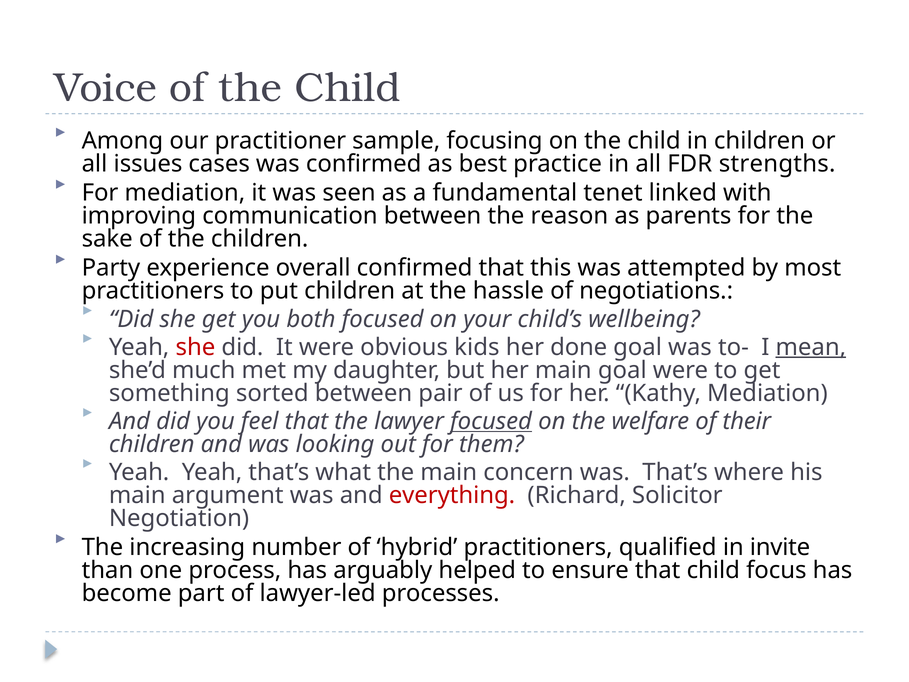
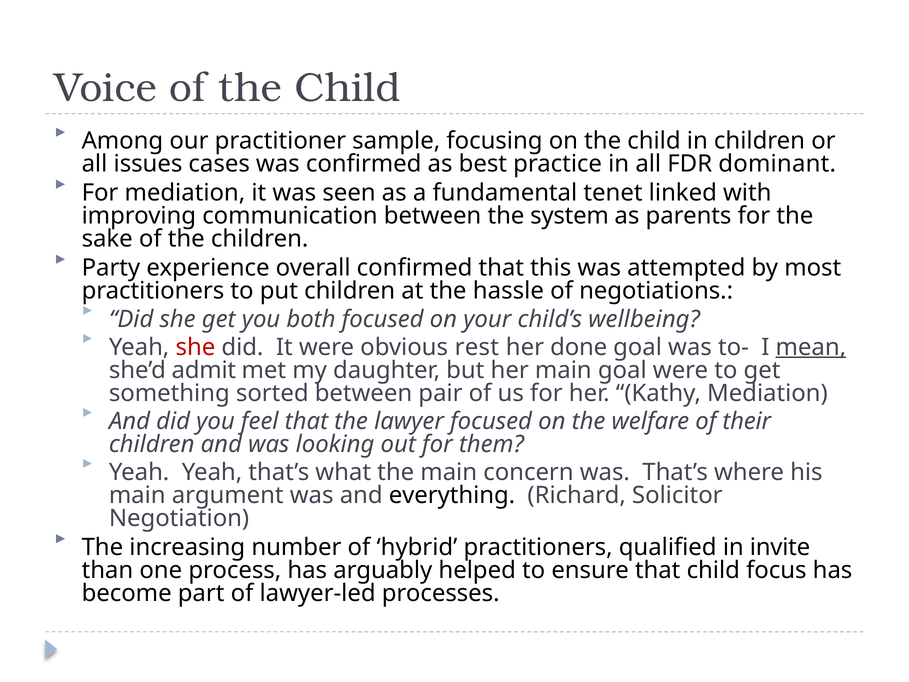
strengths: strengths -> dominant (777, 164)
reason: reason -> system (570, 216)
kids: kids -> rest (477, 347)
much: much -> admit (204, 370)
focused underline: present -> none (491, 421)
everything colour: red -> black (452, 495)
